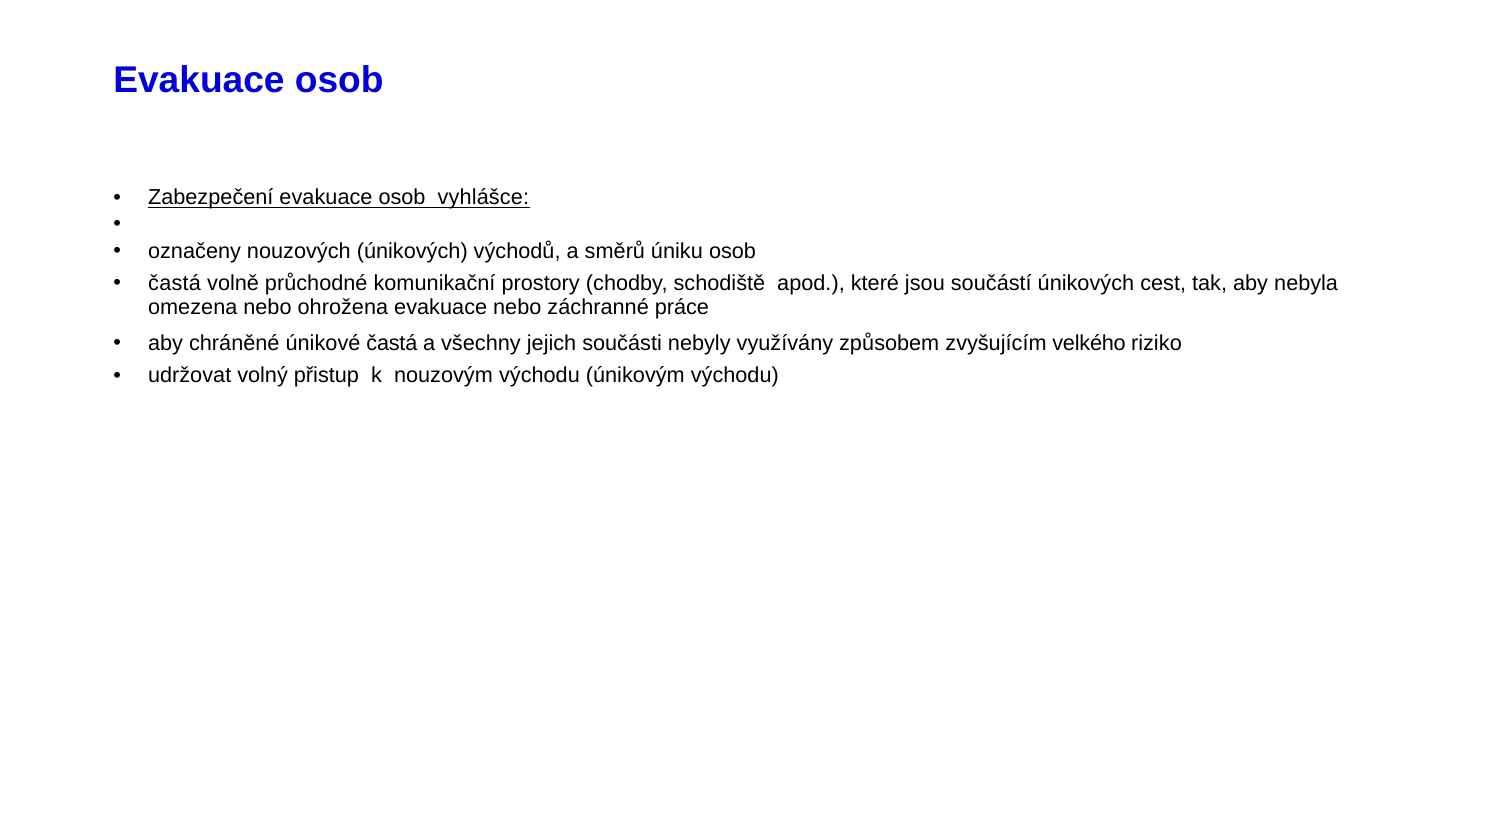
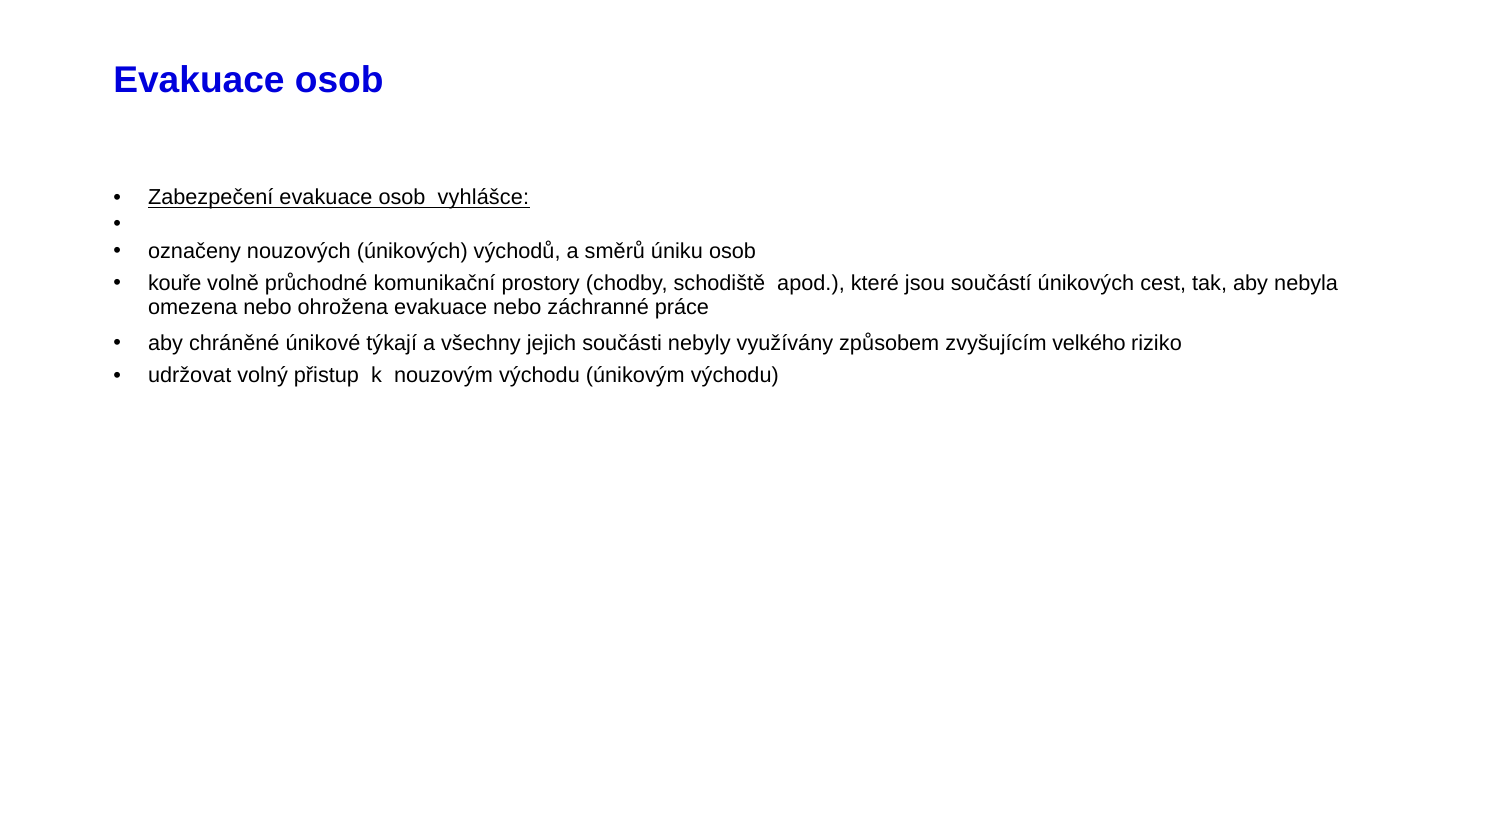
častá: častá -> kouře (175, 284)
únikové častá: častá -> týkají (392, 343)
